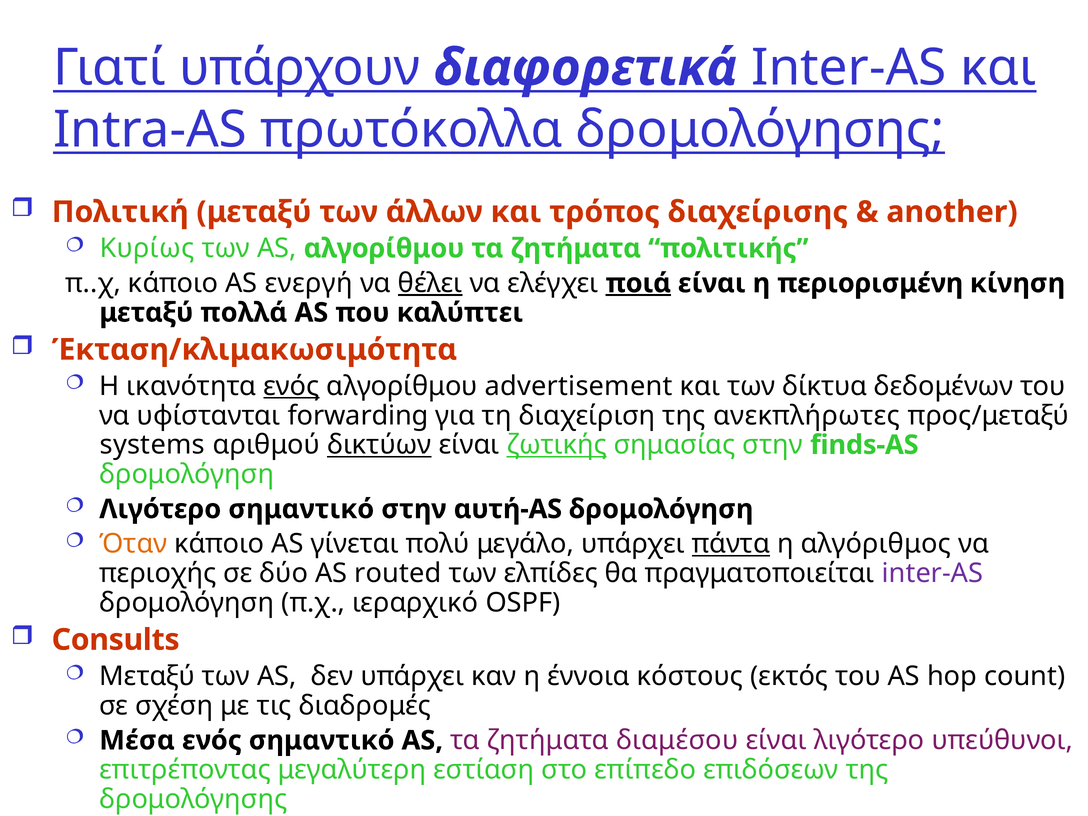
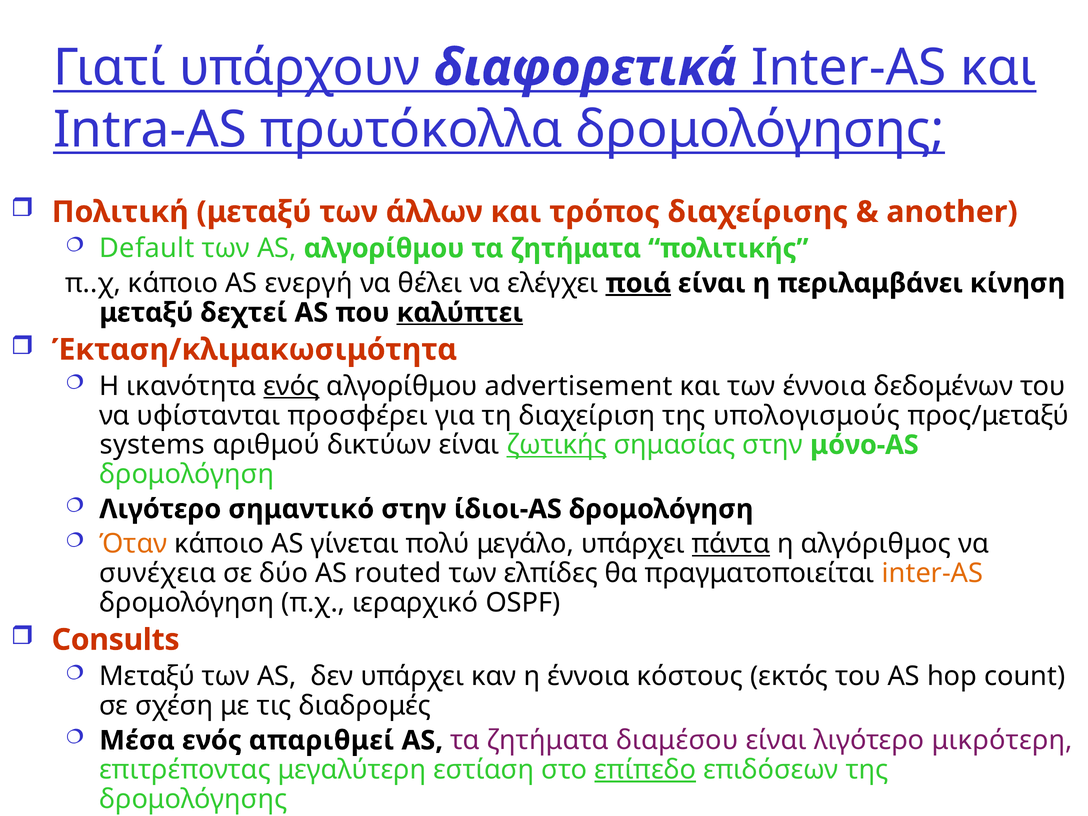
Κυρίως: Κυρίως -> Default (147, 248)
θέλει underline: present -> none (430, 283)
περιορισμένη: περιορισμένη -> περιλαμβάνει (870, 283)
πολλά: πολλά -> δεχτεί (244, 313)
καλύπτει underline: none -> present (460, 313)
των δίκτυα: δίκτυα -> έννοια (825, 386)
forwarding: forwarding -> προσφέρει (358, 416)
ανεκπλήρωτες: ανεκπλήρωτες -> υπολογισμούς (807, 416)
δικτύων underline: present -> none (379, 445)
finds-AS: finds-AS -> μόνο-AS (864, 445)
αυτή-AS: αυτή-AS -> ίδιοι-AS (508, 509)
περιοχής: περιοχής -> συνέχεια (158, 573)
inter-AS colour: purple -> orange (933, 573)
ενός σημαντικό: σημαντικό -> απαριθμεί (322, 740)
υπεύθυνοι: υπεύθυνοι -> μικρότερη (1002, 740)
επίπεδο underline: none -> present (645, 770)
